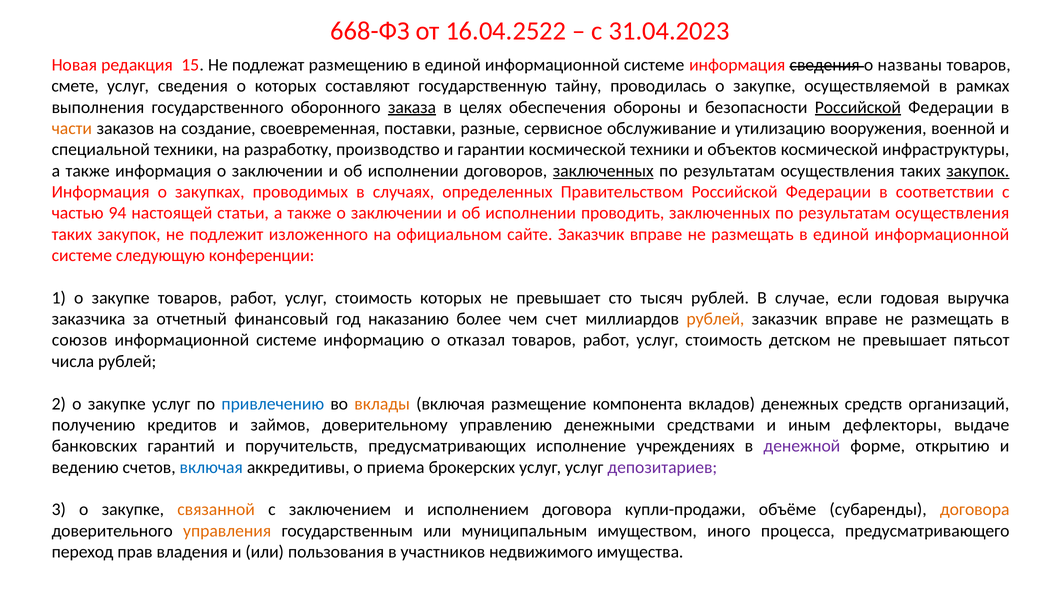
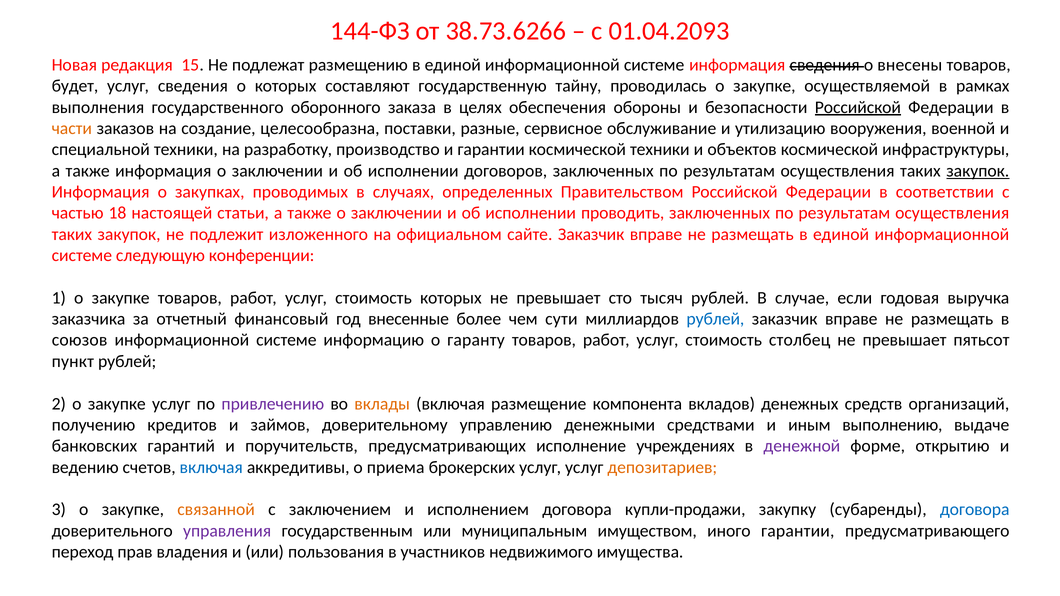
668-ФЗ: 668-ФЗ -> 144-ФЗ (370, 31)
16.04.2522: 16.04.2522 -> 38.73.6266 (506, 31)
31.04.2023: 31.04.2023 -> 01.04.2093 (669, 31)
названы: названы -> внесены (910, 65)
смете: смете -> будет (75, 86)
заказа underline: present -> none (412, 107)
своевременная: своевременная -> целесообразна (320, 128)
заключенных underline: present -> none (603, 171)
94: 94 -> 18 (117, 213)
наказанию: наказанию -> внесенные (409, 319)
счет: счет -> сути (561, 319)
рублей colour: orange -> blue (715, 319)
отказал: отказал -> гаранту (476, 340)
детском: детском -> столбец (800, 340)
числа: числа -> пункт (73, 361)
привлечению colour: blue -> purple (273, 404)
дефлекторы: дефлекторы -> выполнению (892, 425)
депозитариев colour: purple -> orange (662, 467)
объёме: объёме -> закупку (787, 510)
договора colour: orange -> blue (975, 510)
управления colour: orange -> purple (227, 531)
иного процесса: процесса -> гарантии (798, 531)
